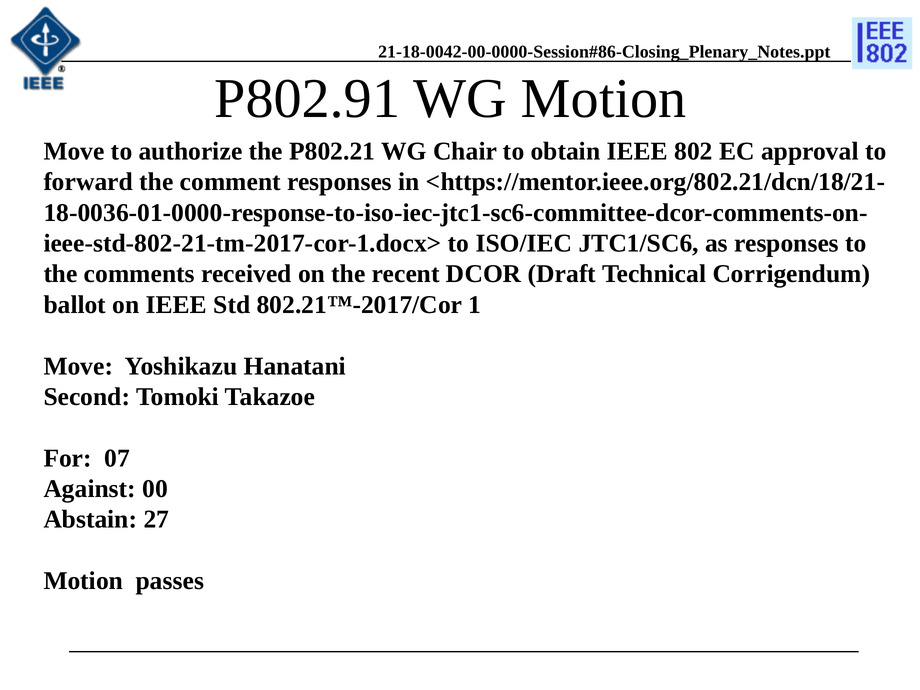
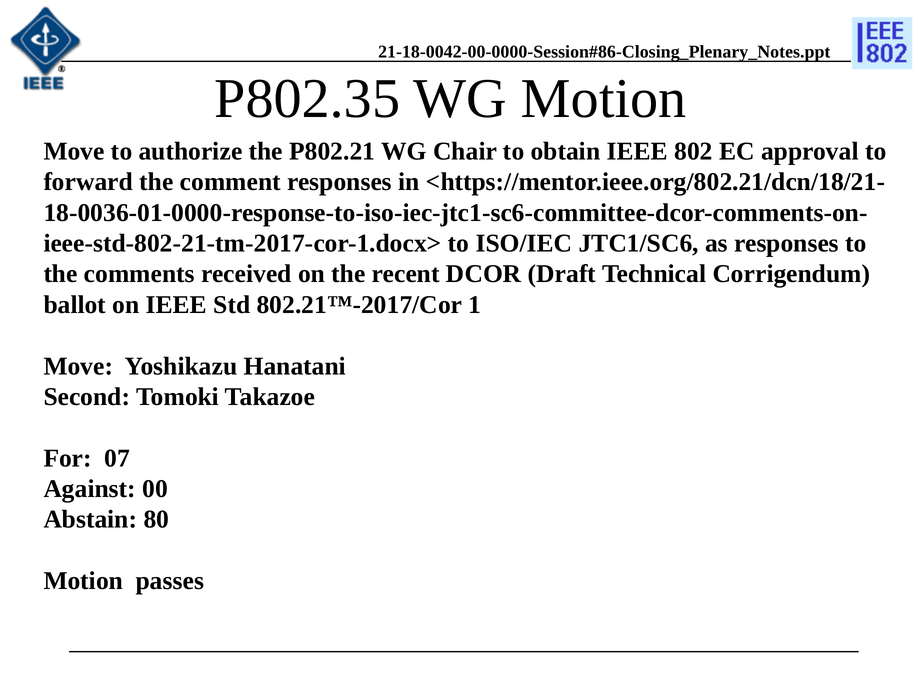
P802.91: P802.91 -> P802.35 (307, 99)
27: 27 -> 80 (156, 519)
